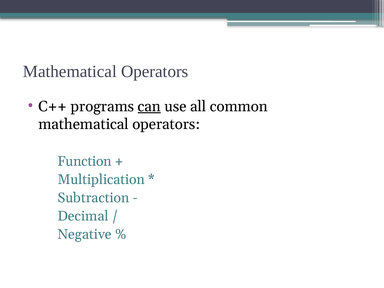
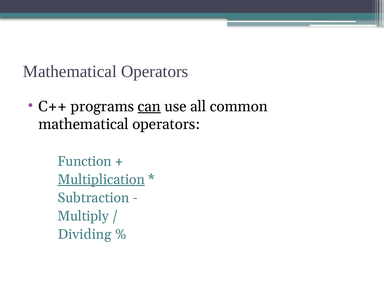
Multiplication underline: none -> present (101, 180)
Decimal: Decimal -> Multiply (83, 216)
Negative: Negative -> Dividing (85, 234)
